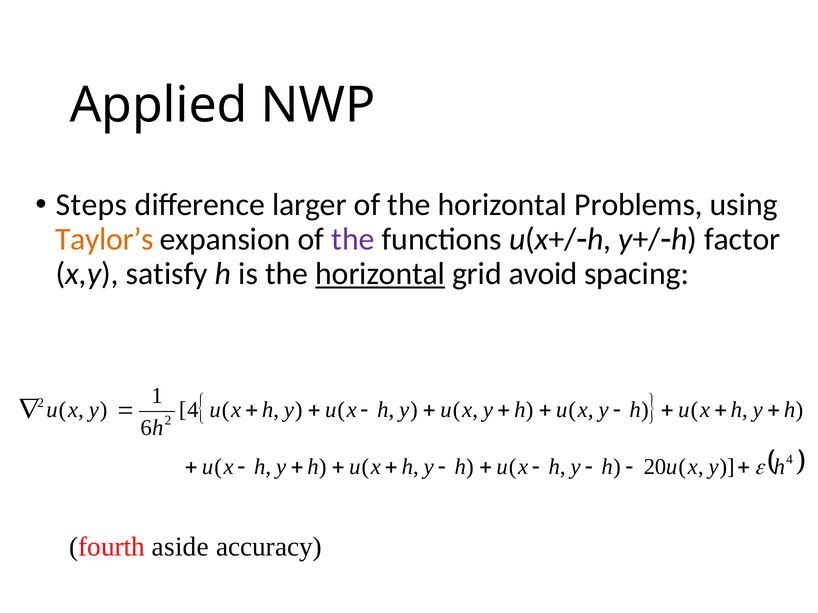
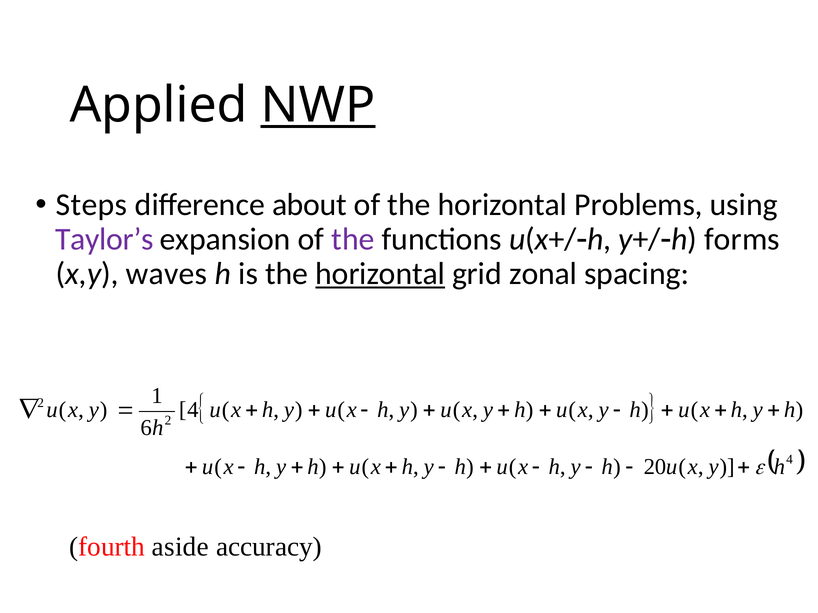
NWP underline: none -> present (318, 105)
larger: larger -> about (309, 205)
Taylor’s colour: orange -> purple (104, 240)
factor: factor -> forms (742, 240)
satisfy: satisfy -> waves (167, 274)
avoid: avoid -> zonal (543, 274)
